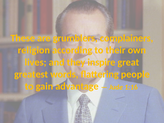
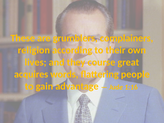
inspire: inspire -> course (101, 62)
greatest: greatest -> acquires (31, 74)
